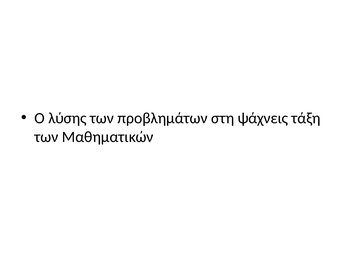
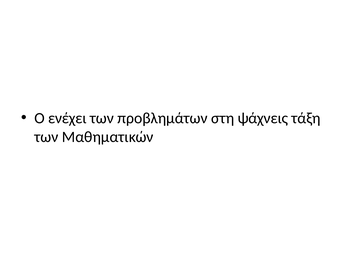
λύσης: λύσης -> ενέχει (67, 118)
